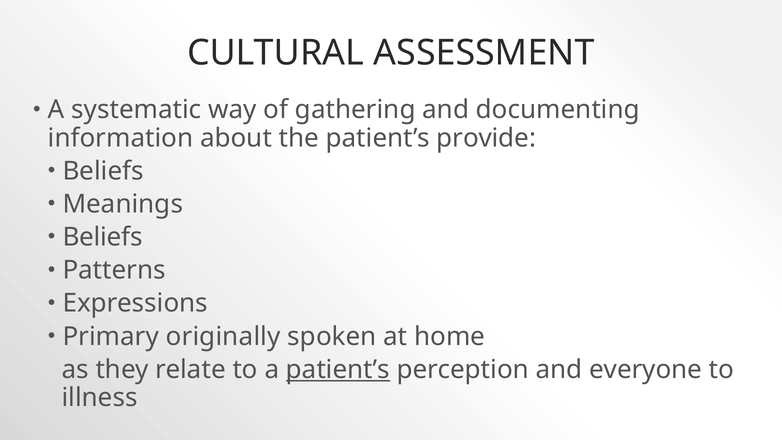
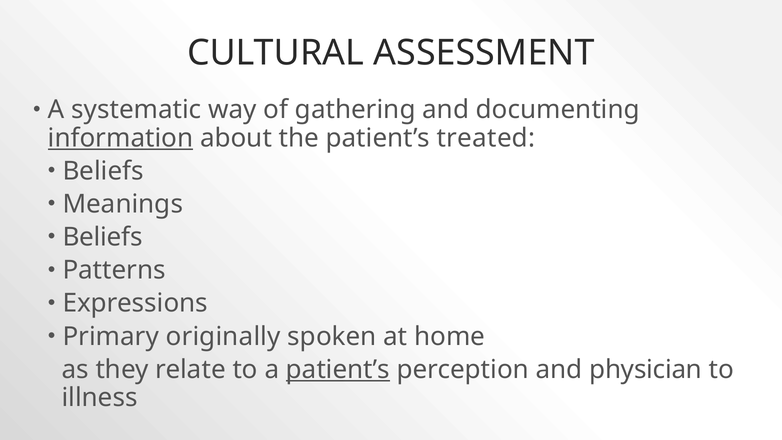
information underline: none -> present (121, 138)
provide: provide -> treated (486, 138)
everyone: everyone -> physician (646, 369)
